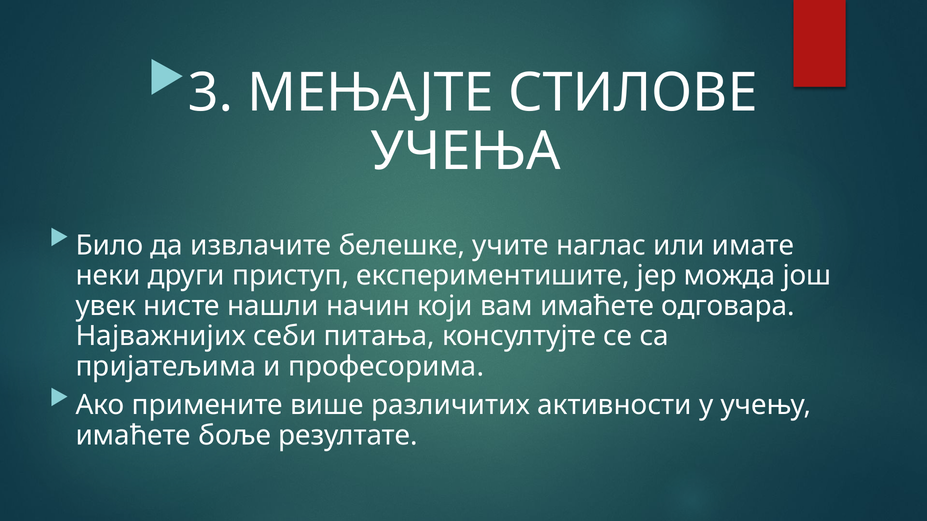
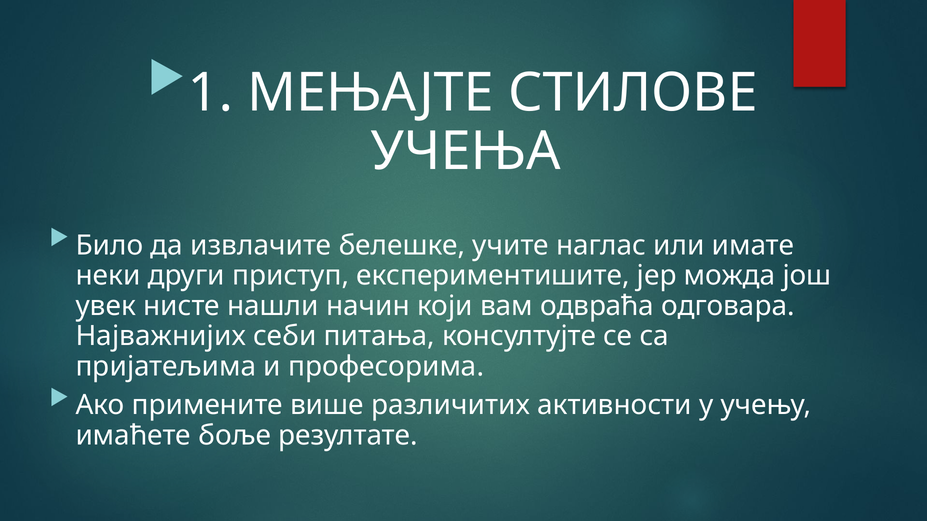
3: 3 -> 1 (210, 93)
вам имаћете: имаћете -> одвраћа (597, 306)
